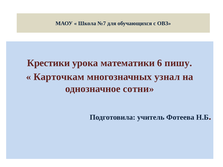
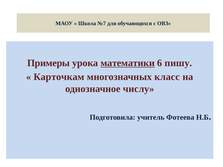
Крестики: Крестики -> Примеры (49, 63)
математики underline: none -> present (128, 63)
узнал: узнал -> класс (167, 77)
сотни: сотни -> числу (139, 89)
